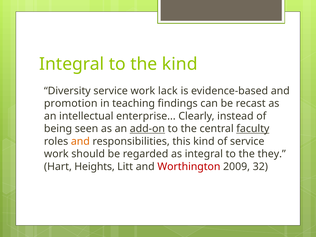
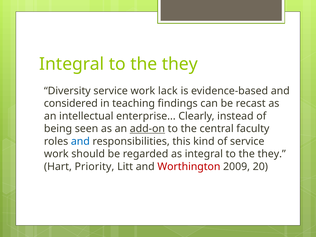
kind: kind -> they (180, 64)
promotion: promotion -> considered (71, 103)
faculty underline: present -> none (253, 129)
and colour: orange -> blue (80, 141)
Heights: Heights -> Priority (94, 167)
32: 32 -> 20 (260, 167)
